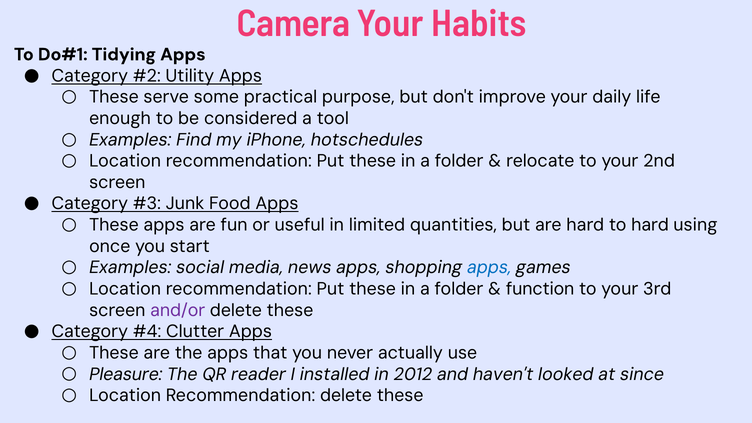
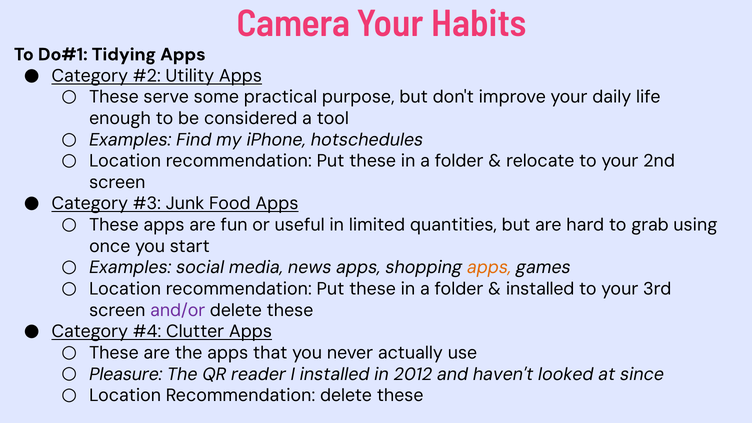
to hard: hard -> grab (650, 225)
apps colour: blue -> orange (489, 268)
function: function -> installed (540, 289)
